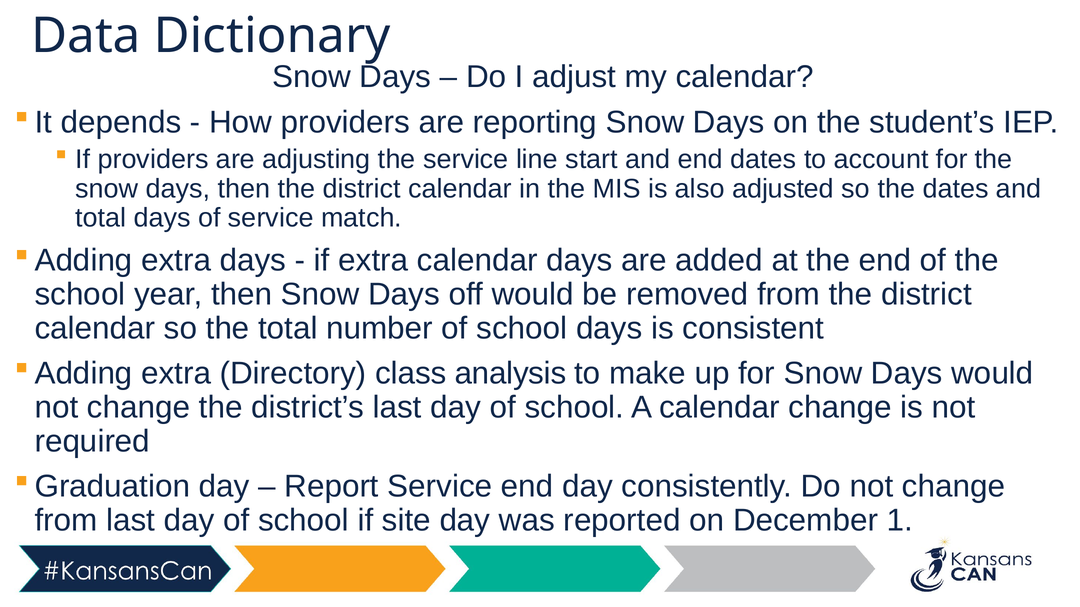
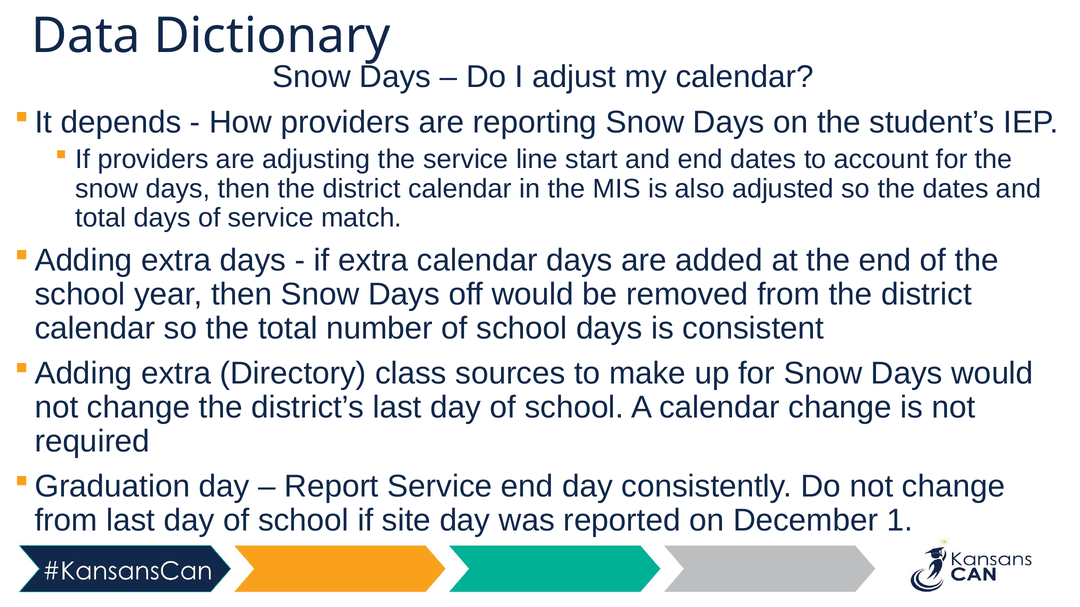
analysis: analysis -> sources (510, 374)
